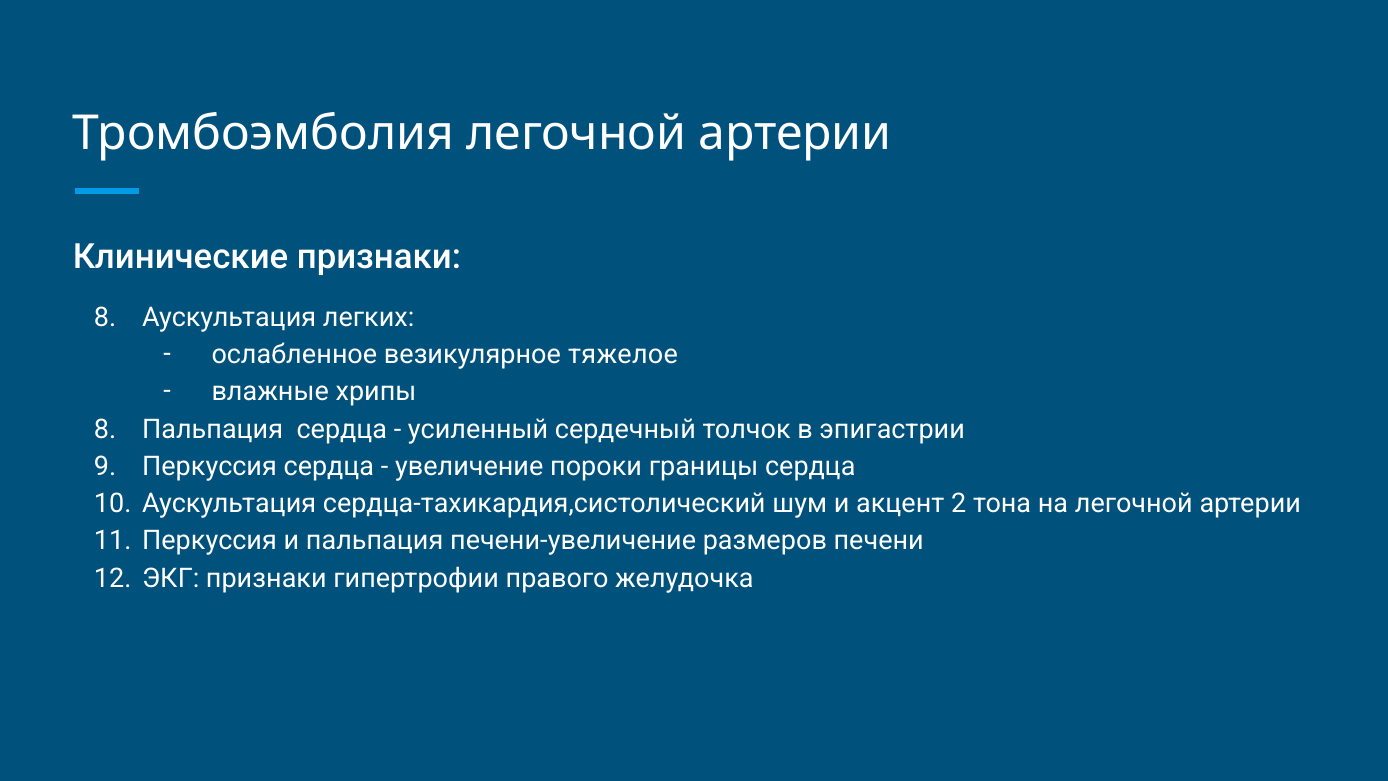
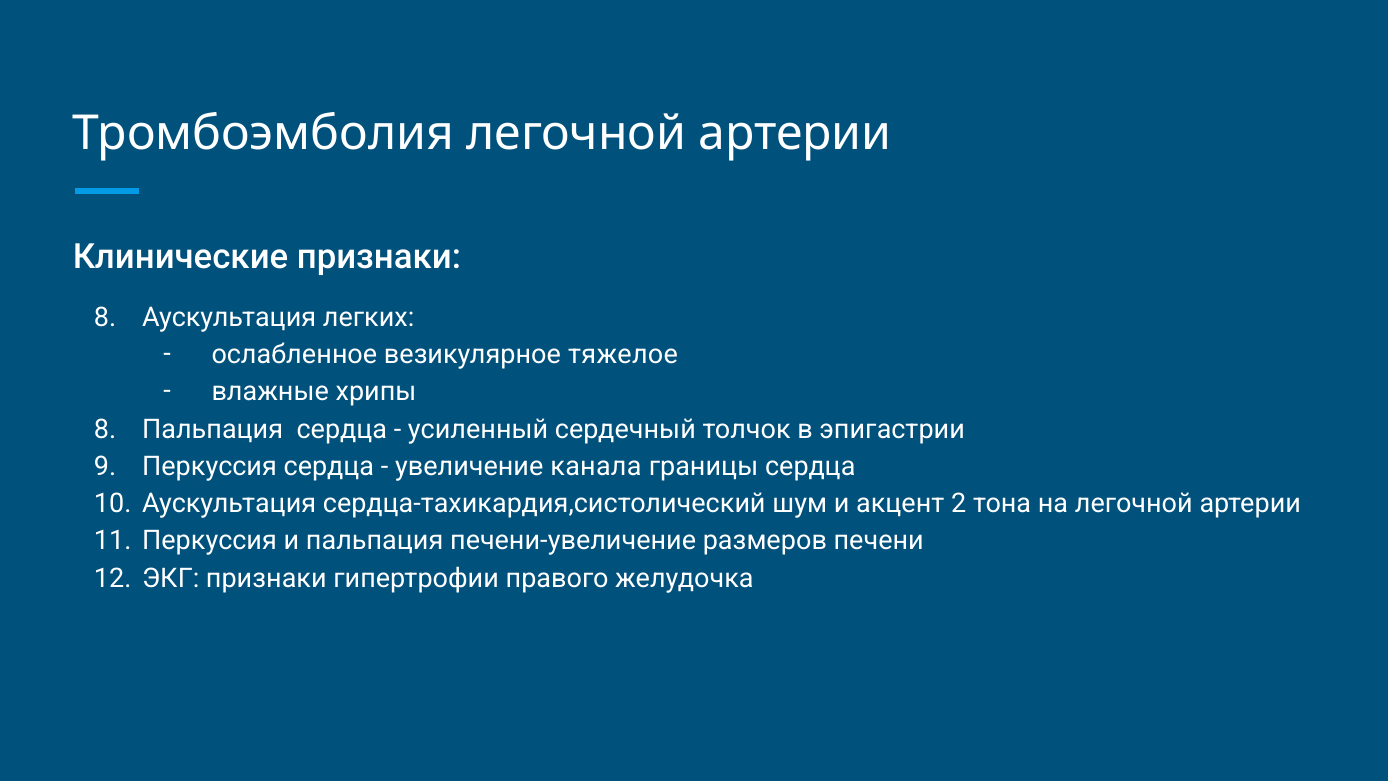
пороки: пороки -> канала (596, 466)
